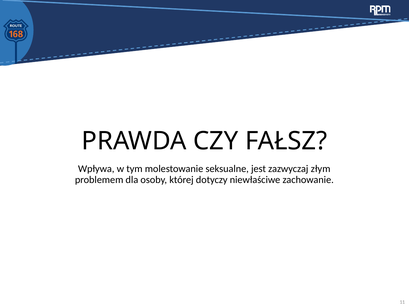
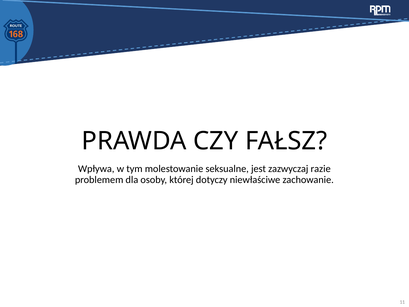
złym: złym -> razie (321, 169)
